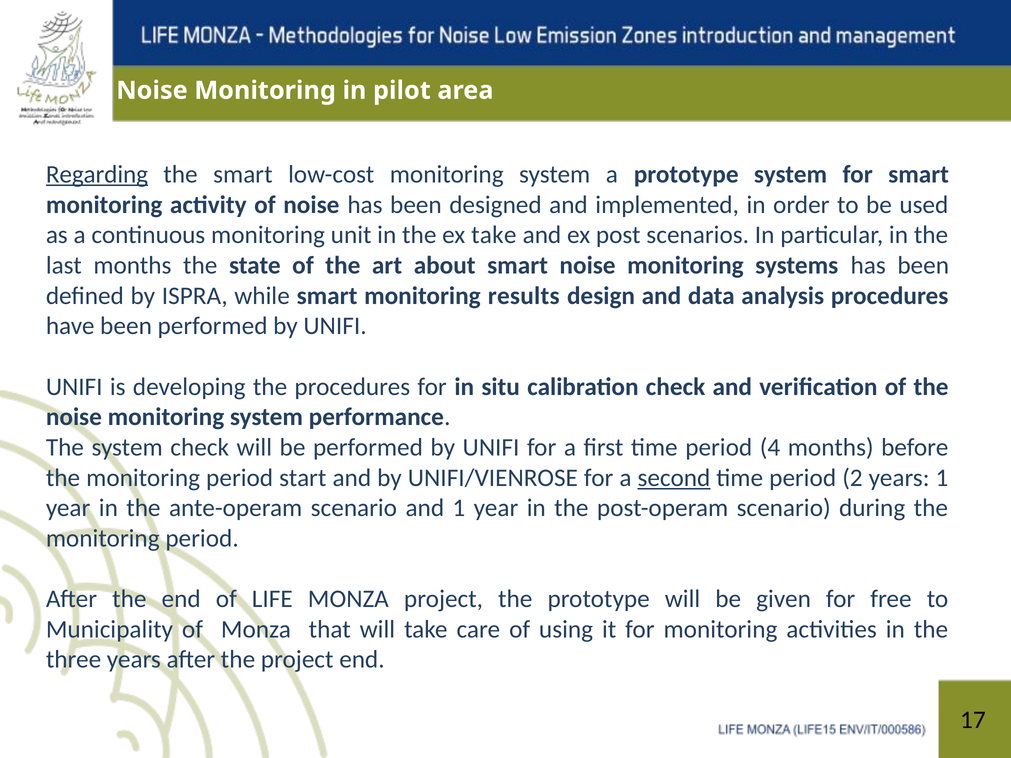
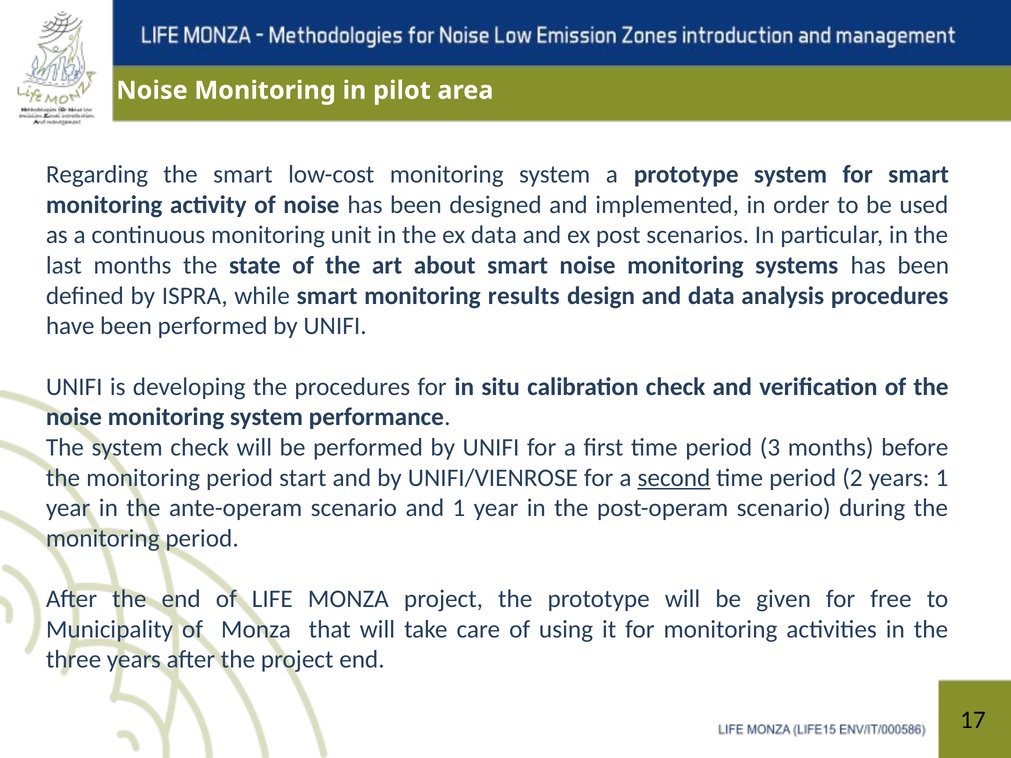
Regarding underline: present -> none (97, 175)
ex take: take -> data (494, 235)
4: 4 -> 3 (770, 448)
